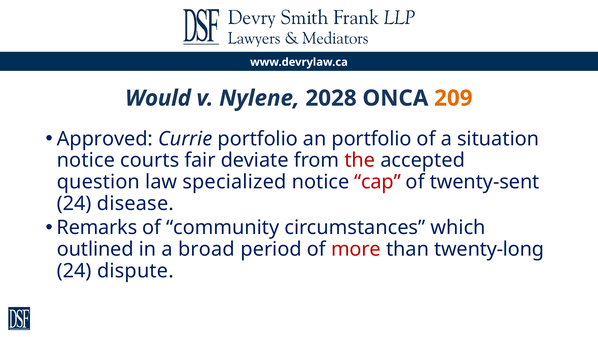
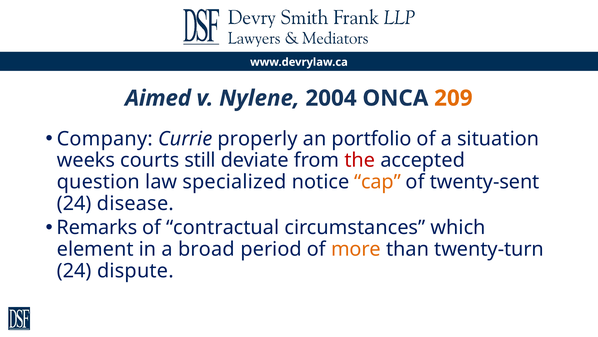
Would: Would -> Aimed (158, 98)
2028: 2028 -> 2004 (331, 98)
Approved: Approved -> Company (105, 139)
Currie portfolio: portfolio -> properly (258, 139)
notice: notice -> weeks (86, 160)
fair: fair -> still (200, 160)
cap colour: red -> orange (378, 182)
community: community -> contractual (223, 227)
outlined: outlined -> element (95, 249)
more colour: red -> orange (356, 249)
twenty-long: twenty-long -> twenty-turn (489, 249)
